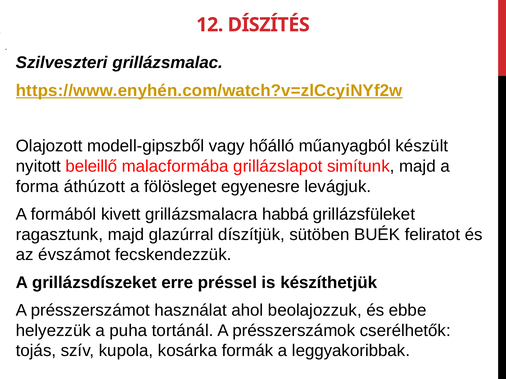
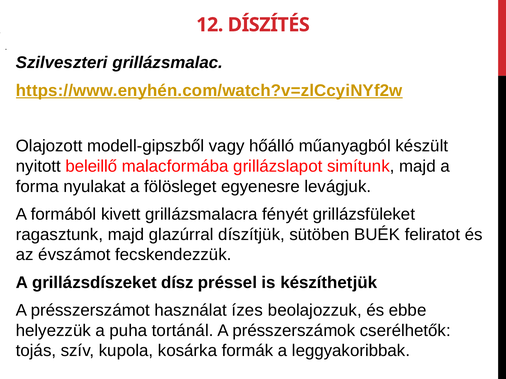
áthúzott: áthúzott -> nyulakat (95, 187)
habbá: habbá -> fényét (285, 215)
erre: erre -> dísz (177, 283)
ahol: ahol -> ízes (247, 311)
